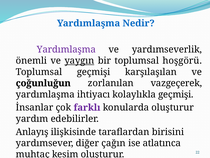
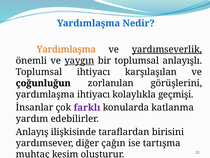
Yardımlaşma colour: purple -> orange (66, 49)
yardımseverlik underline: none -> present (167, 49)
hoşgörü: hoşgörü -> anlayışlı (182, 61)
Toplumsal geçmişi: geçmişi -> ihtiyacı (94, 72)
vazgeçerek: vazgeçerek -> görüşlerini (176, 83)
konularda oluşturur: oluşturur -> katlanma (173, 107)
atlatınca: atlatınca -> tartışma (162, 143)
